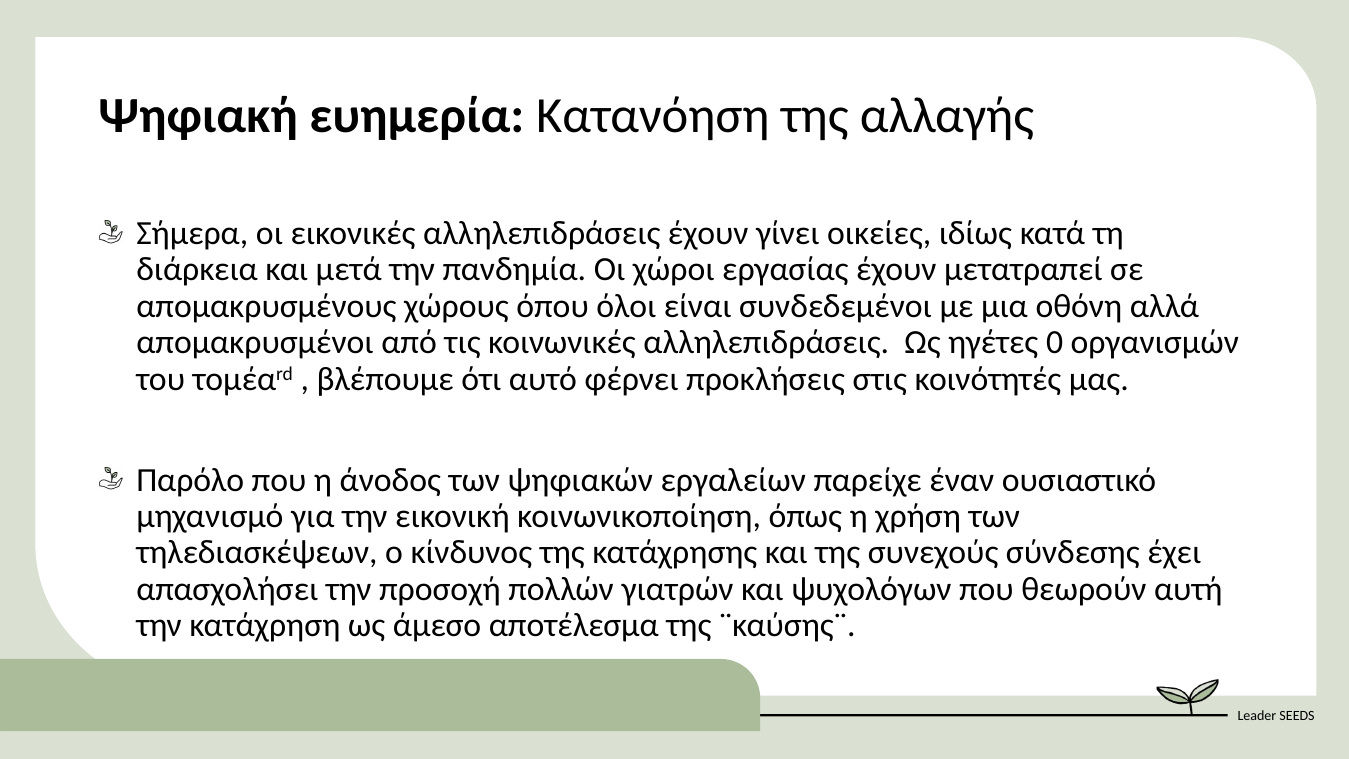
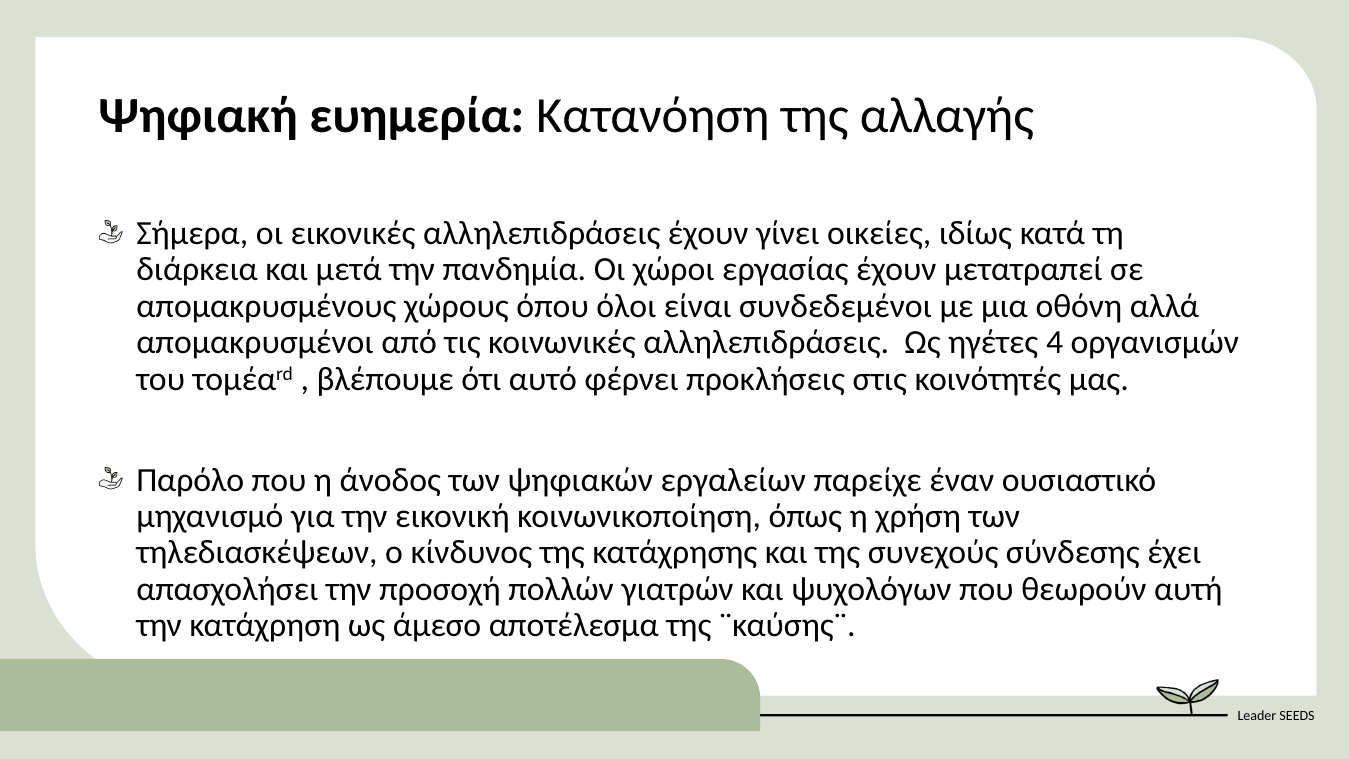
0: 0 -> 4 (1055, 342)
